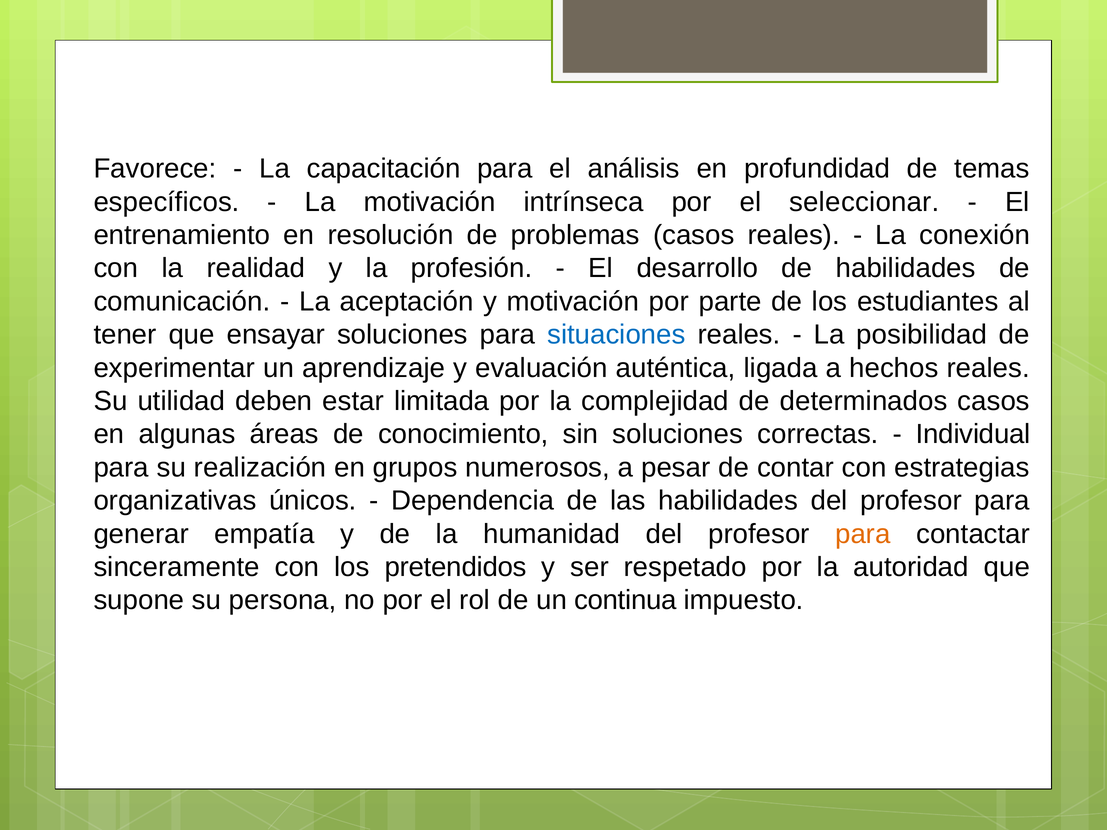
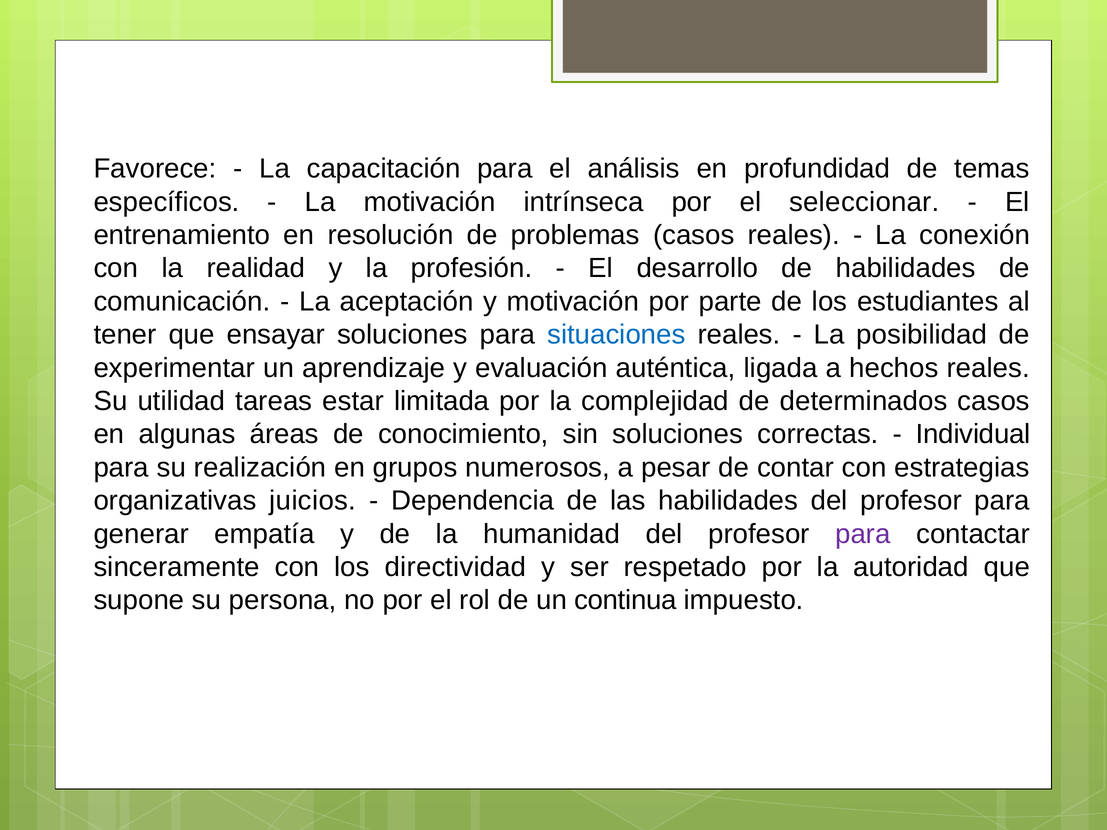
deben: deben -> tareas (274, 401)
únicos: únicos -> juicios (313, 501)
para colour: orange -> purple (863, 534)
pretendidos: pretendidos -> directividad (456, 567)
